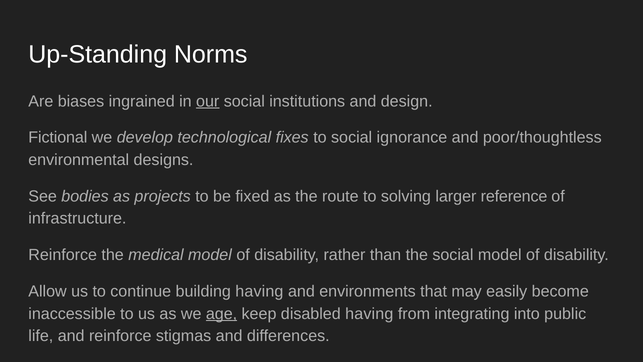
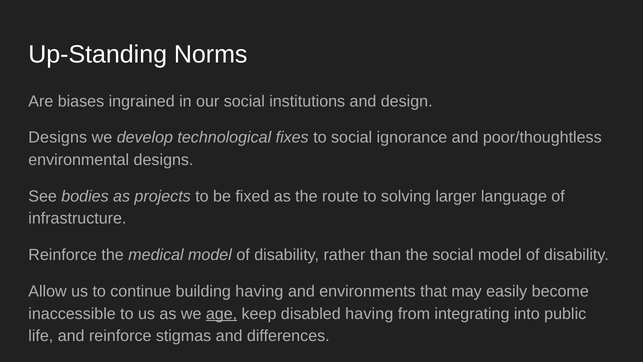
our underline: present -> none (208, 101)
Fictional: Fictional -> Designs (58, 138)
reference: reference -> language (514, 196)
